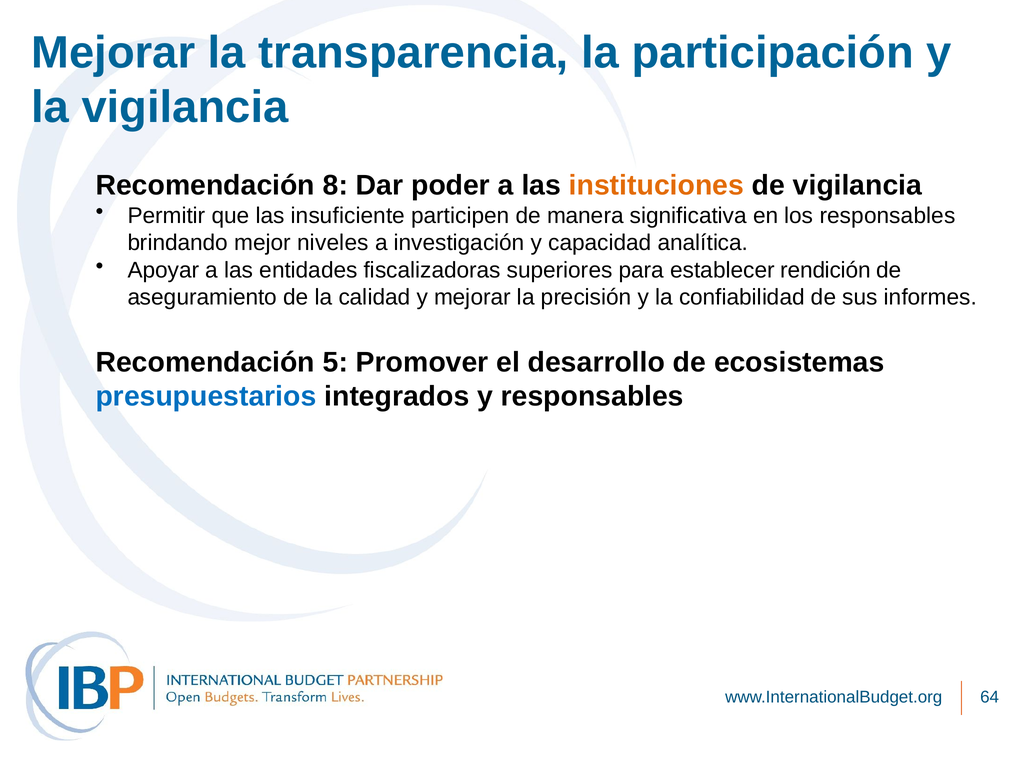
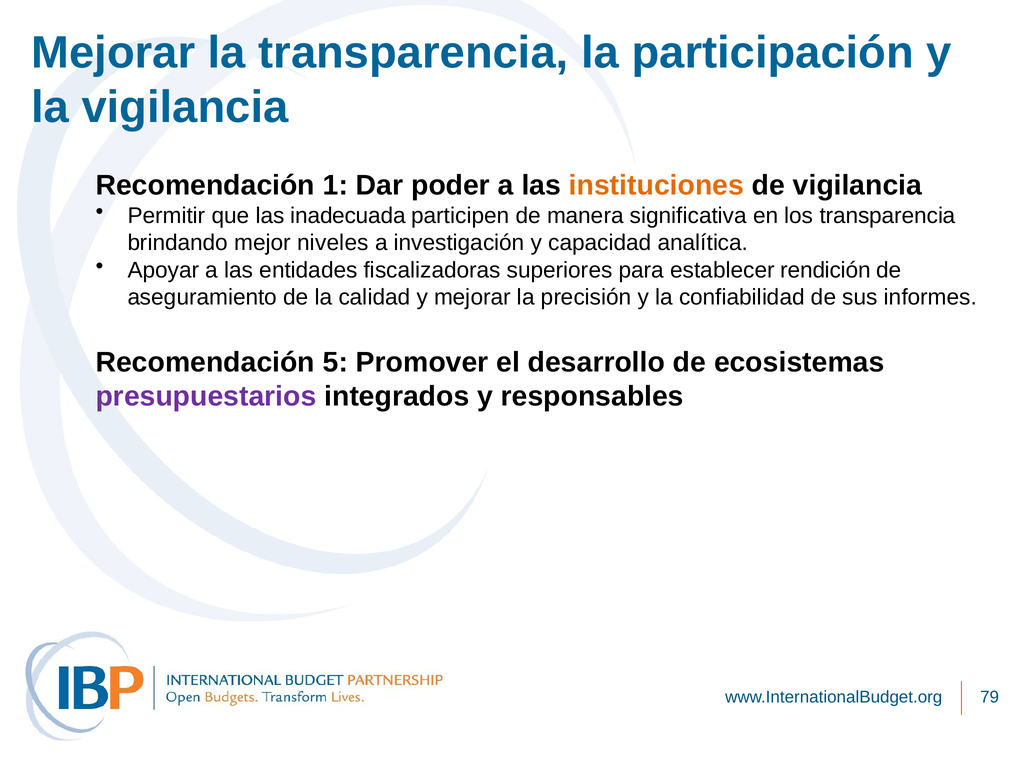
8: 8 -> 1 (335, 185)
insuficiente: insuficiente -> inadecuada (348, 216)
los responsables: responsables -> transparencia (888, 216)
presupuestarios colour: blue -> purple (206, 396)
64: 64 -> 79 (990, 697)
